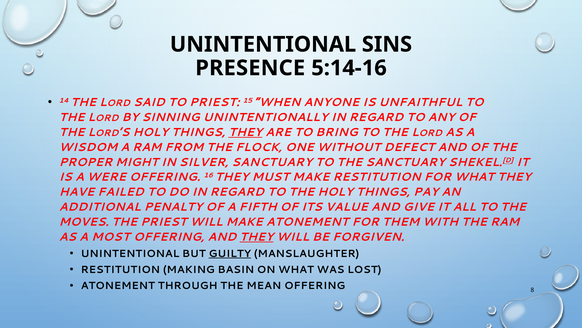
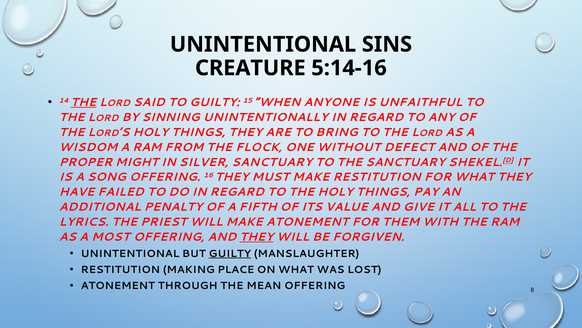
PRESENCE: PRESENCE -> CREATURE (250, 68)
THE underline: none -> present (83, 102)
TO PRIEST: PRIEST -> GUILTY (214, 102)
THEY underline: present -> none (245, 132)
WERE: WERE -> SONG (106, 177)
MOVES: MOVES -> LYRICS (84, 222)
BASIN: BASIN -> PLACE (236, 269)
